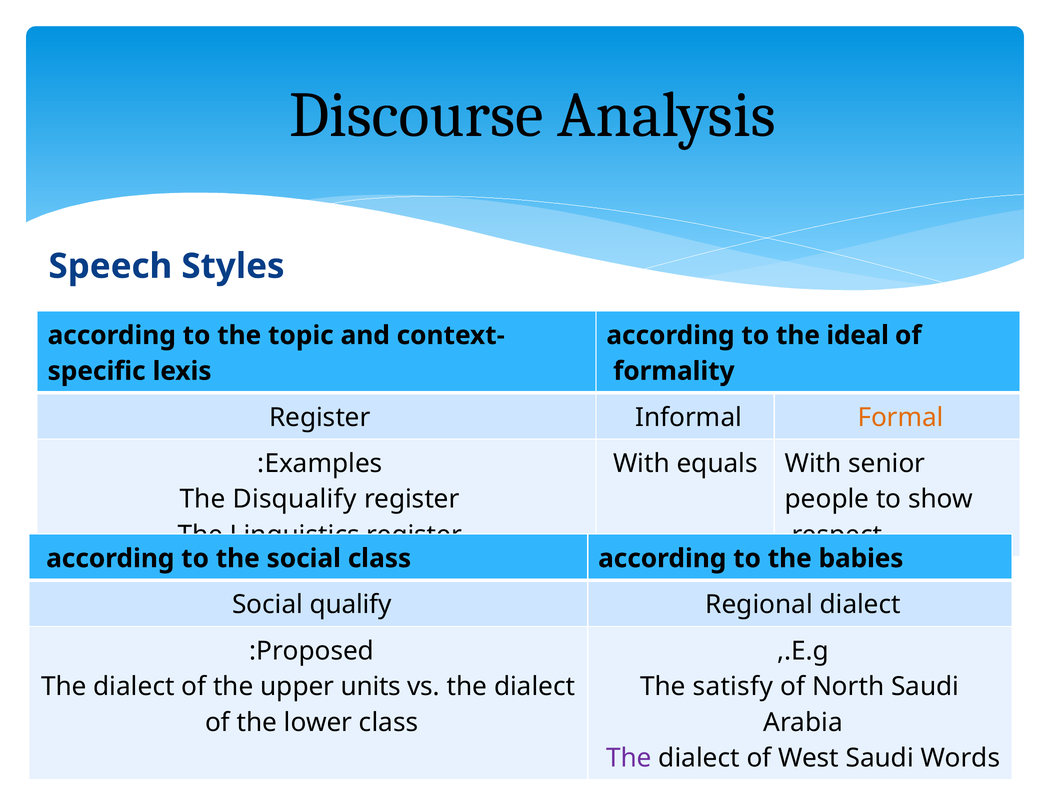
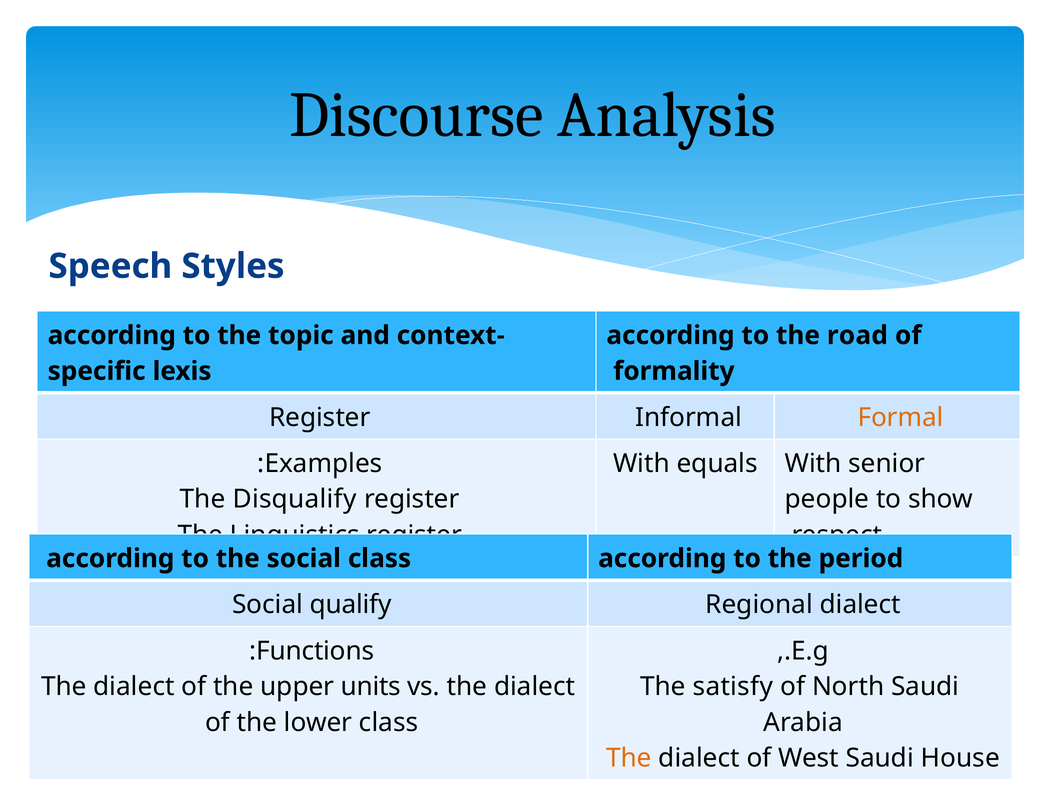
ideal: ideal -> road (857, 335)
babies: babies -> period (861, 558)
Proposed: Proposed -> Functions (315, 651)
The colour: purple -> orange (629, 758)
Words: Words -> House (960, 758)
